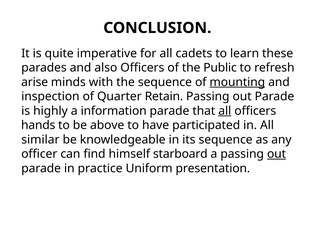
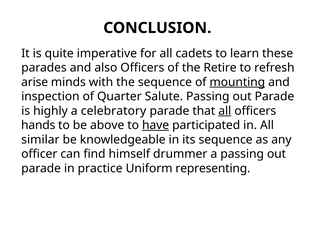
Public: Public -> Retire (220, 68)
Retain: Retain -> Salute (164, 97)
information: information -> celebratory (114, 111)
have underline: none -> present (156, 126)
starboard: starboard -> drummer (180, 154)
out underline: present -> none (277, 154)
presentation: presentation -> representing (213, 169)
